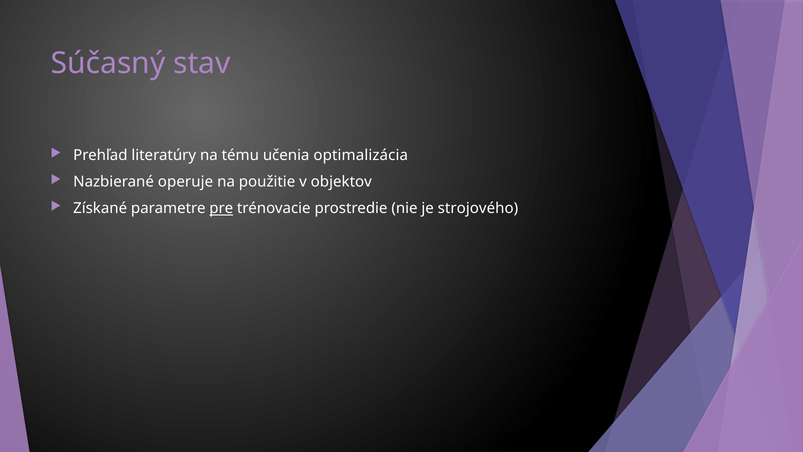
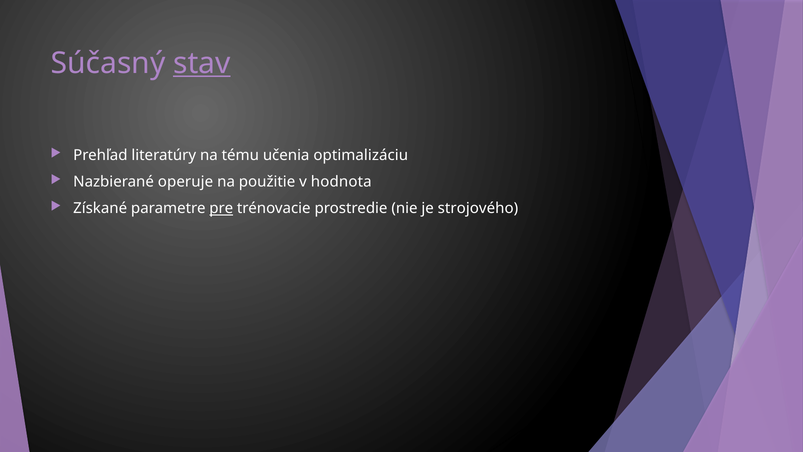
stav underline: none -> present (202, 63)
optimalizácia: optimalizácia -> optimalizáciu (361, 155)
objektov: objektov -> hodnota (341, 182)
